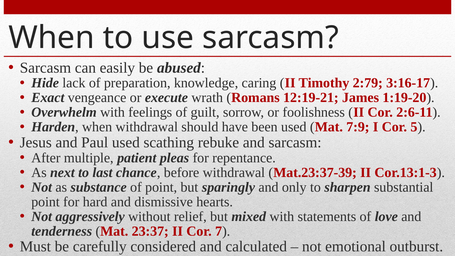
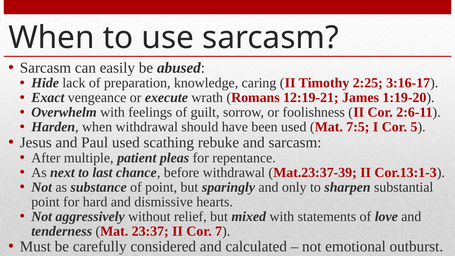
2:79: 2:79 -> 2:25 (368, 83)
7:9: 7:9 -> 7:5 (358, 127)
